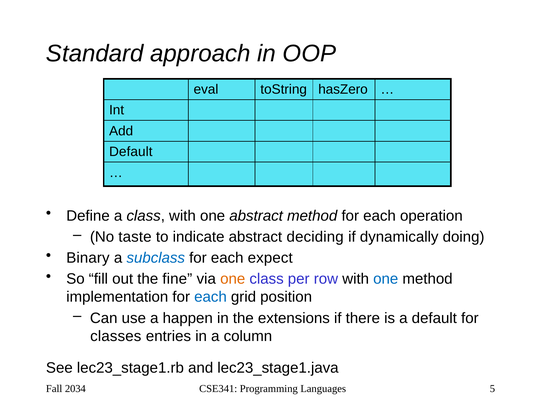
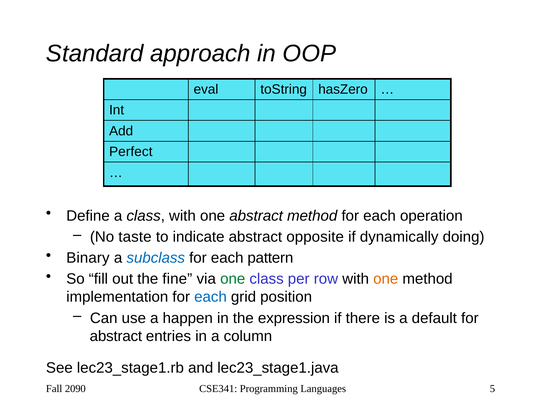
Default: Default -> Perfect (131, 152)
deciding: deciding -> opposite (315, 237)
expect: expect -> pattern (270, 258)
one colour: orange -> green (233, 279)
one colour: blue -> orange (386, 279)
extensions: extensions -> expression (294, 318)
classes: classes -> abstract (116, 336)
2034: 2034 -> 2090 (75, 388)
